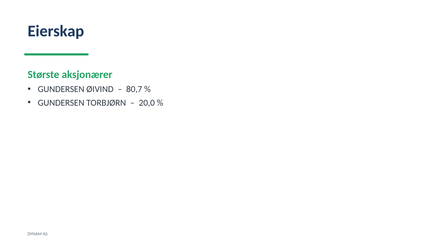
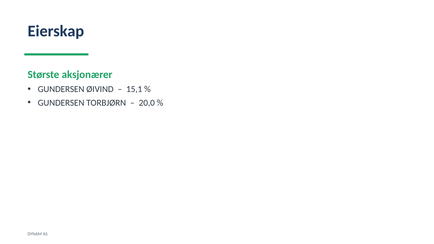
80,7: 80,7 -> 15,1 (134, 89)
